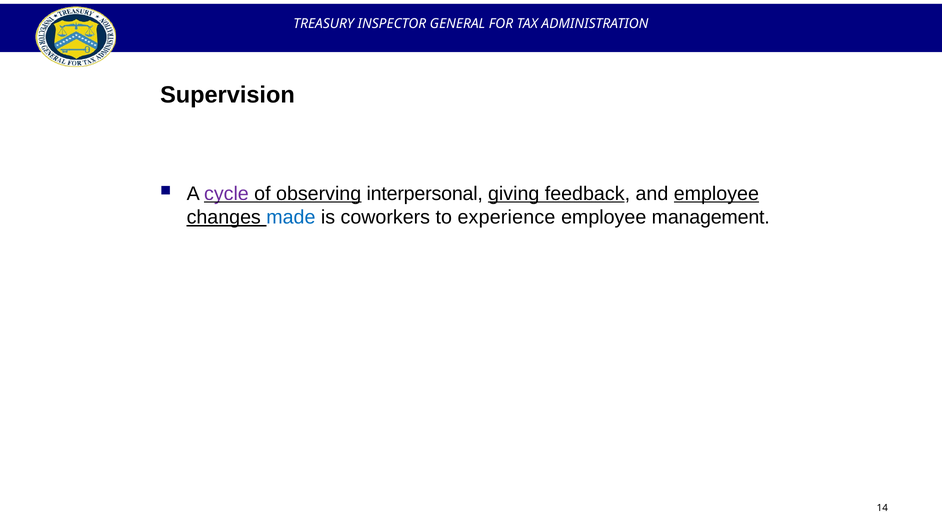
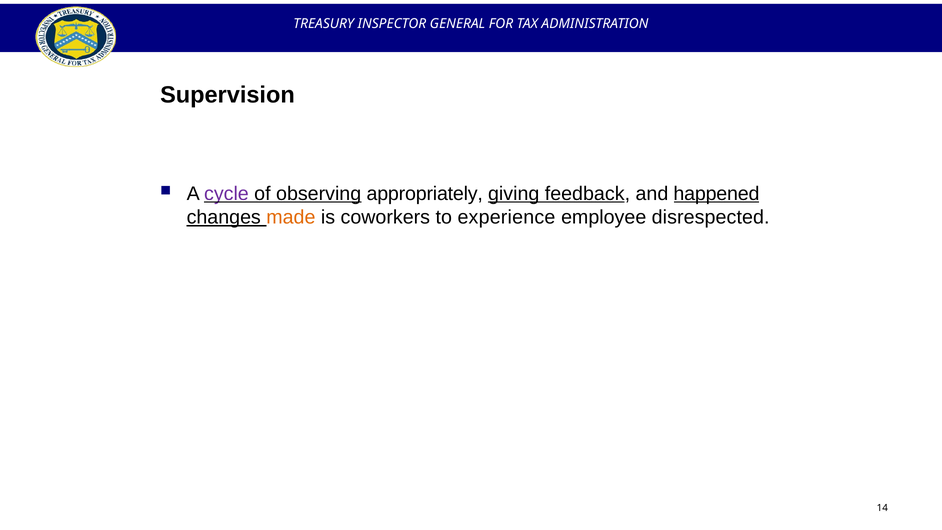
interpersonal: interpersonal -> appropriately (425, 194)
and employee: employee -> happened (716, 194)
made colour: blue -> orange (291, 217)
management: management -> disrespected (711, 217)
